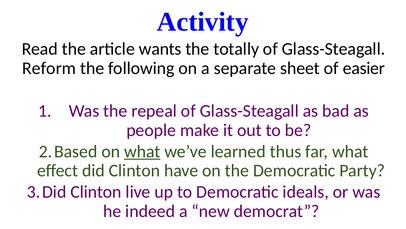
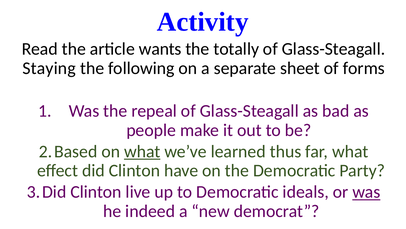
Reform: Reform -> Staying (49, 68)
easier: easier -> forms (364, 68)
was underline: none -> present (366, 192)
